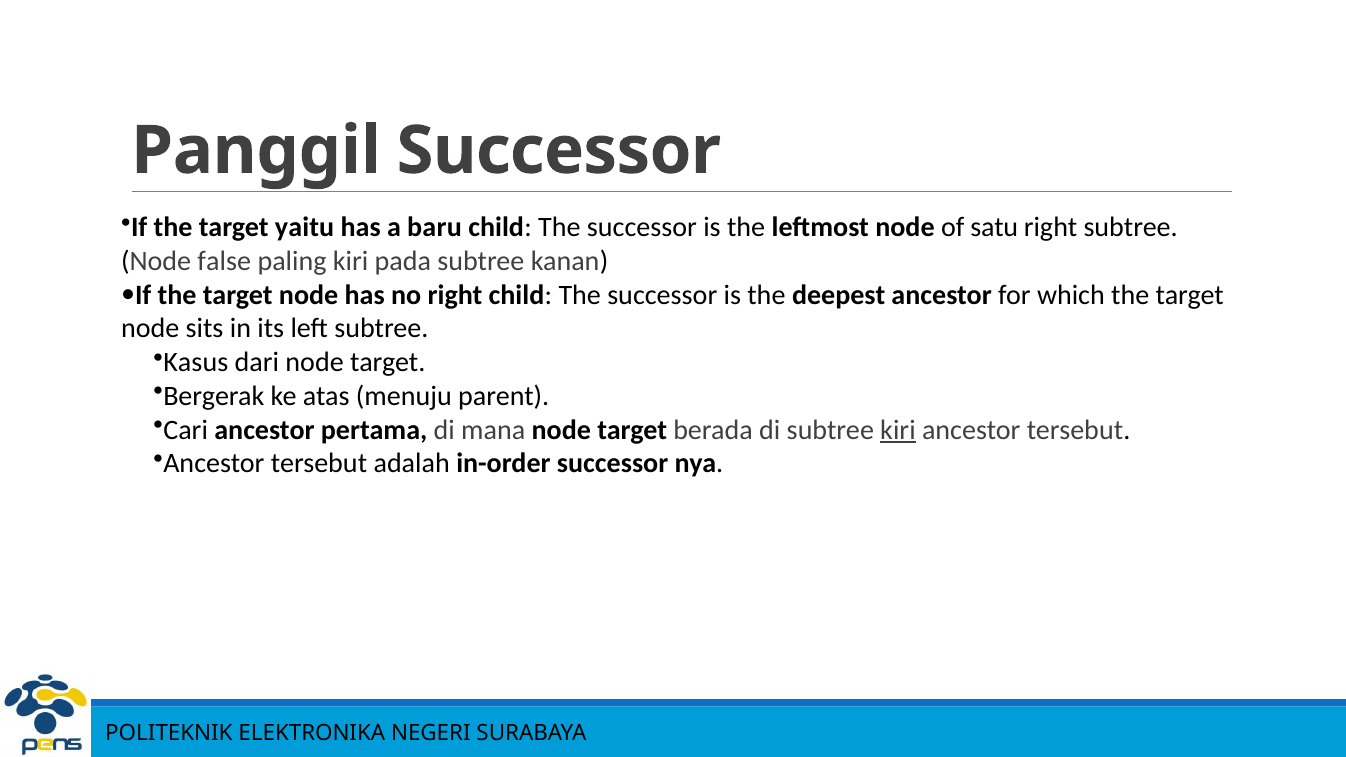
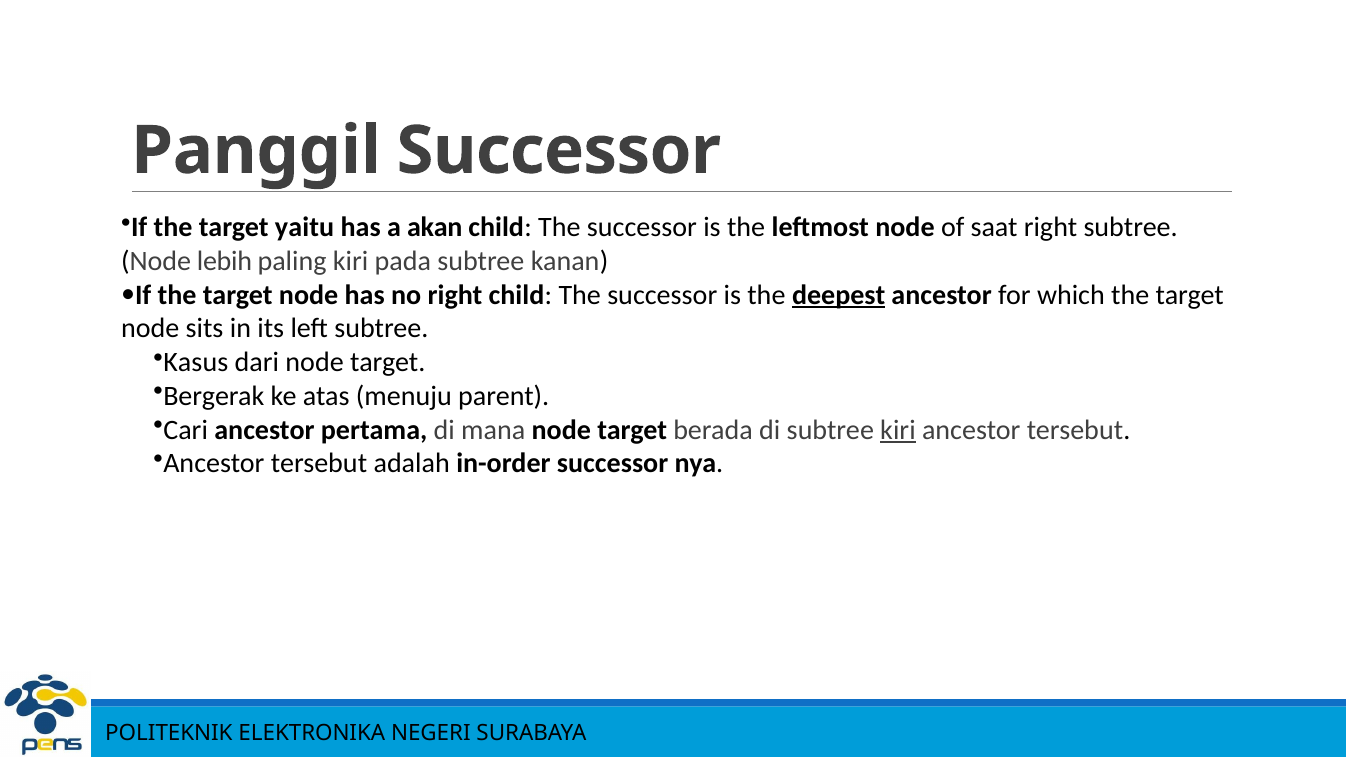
baru: baru -> akan (435, 228)
satu: satu -> saat (994, 228)
false: false -> lebih (224, 261)
deepest underline: none -> present (839, 295)
